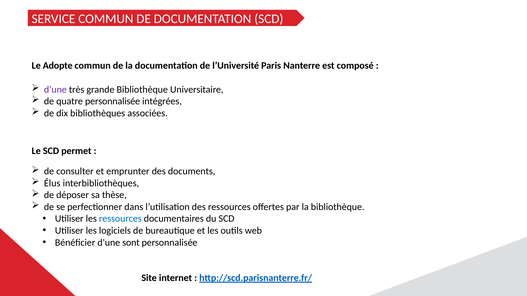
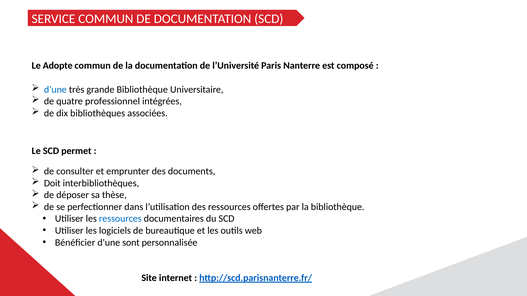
d’une colour: purple -> blue (55, 90)
quatre personnalisée: personnalisée -> professionnel (113, 101)
Élus: Élus -> Doit (52, 183)
